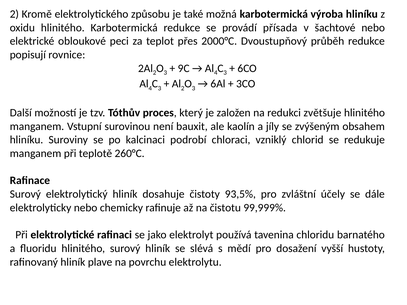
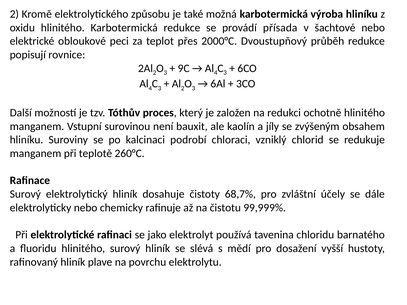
zvětšuje: zvětšuje -> ochotně (322, 113)
93,5%: 93,5% -> 68,7% (240, 194)
